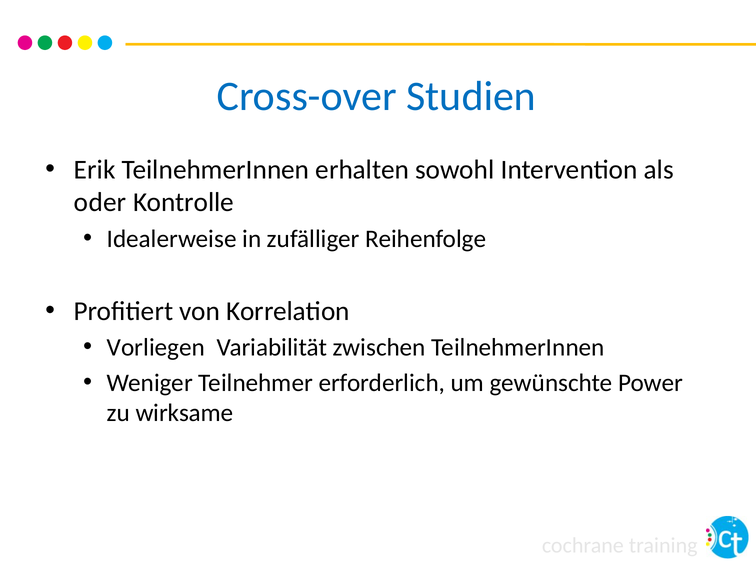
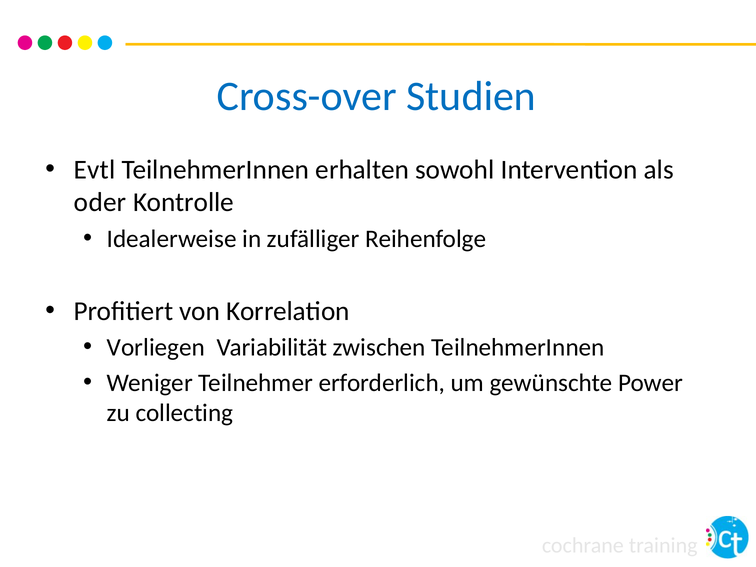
Erik: Erik -> Evtl (95, 170)
wirksame: wirksame -> collecting (184, 413)
